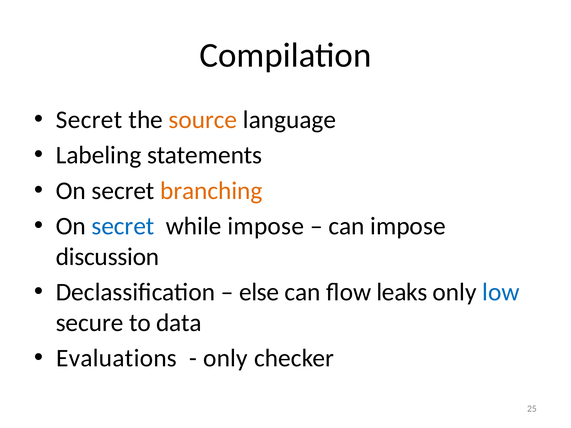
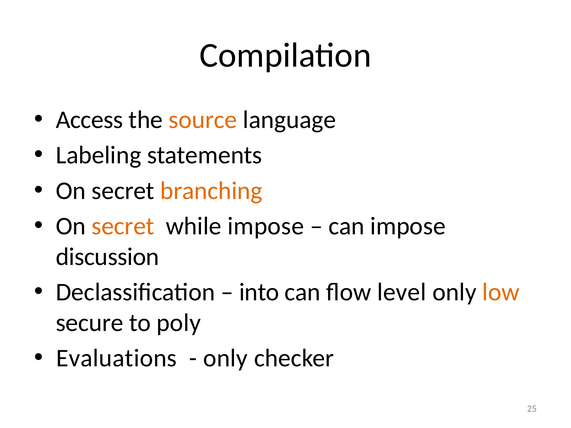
Secret: Secret -> Access (89, 120)
secret colour: blue -> orange (123, 226)
else: else -> into (259, 292)
leaks: leaks -> level (402, 292)
low colour: blue -> orange (501, 292)
data: data -> poly (179, 323)
